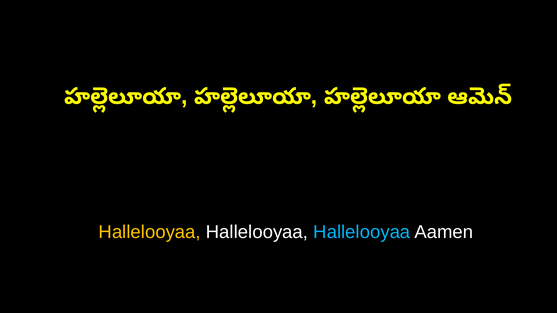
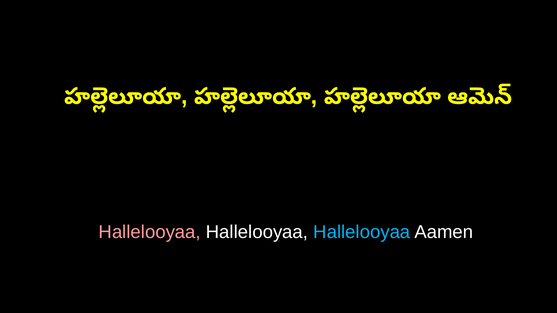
Hallelooyaa colour: yellow -> pink (150, 232)
